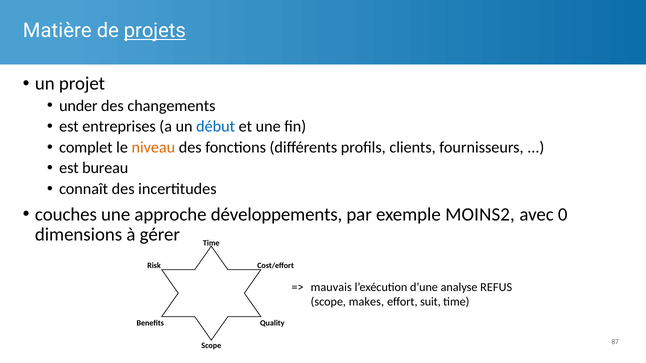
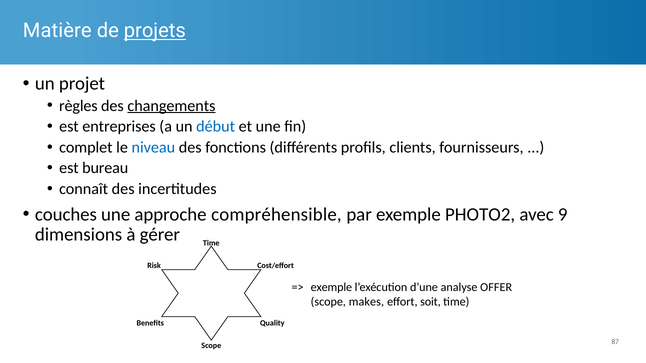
under: under -> règles (78, 106)
changements underline: none -> present (171, 106)
niveau colour: orange -> blue (153, 147)
développements: développements -> compréhensible (276, 215)
MOINS2: MOINS2 -> PHOTO2 (480, 215)
0: 0 -> 9 (563, 215)
mauvais: mauvais -> exemple (331, 288)
REFUS: REFUS -> OFFER (496, 288)
suit: suit -> soit (430, 302)
